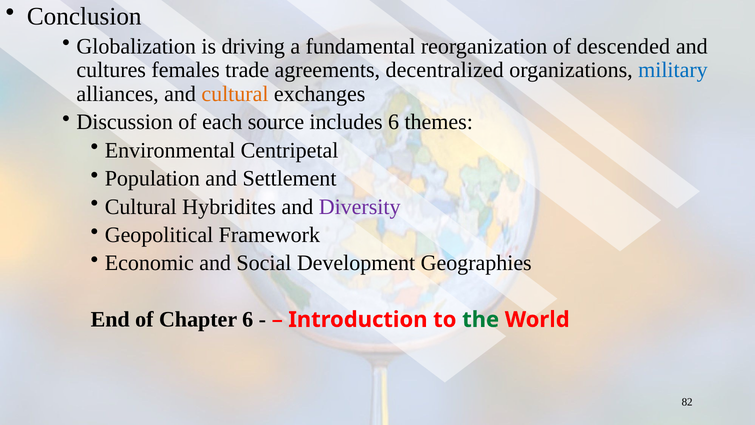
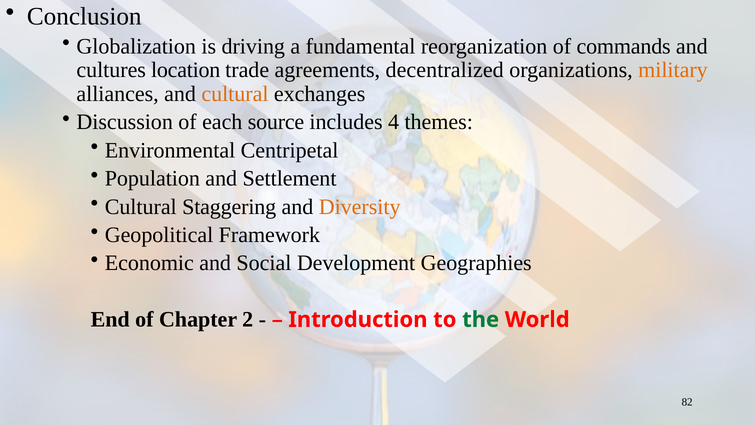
descended: descended -> commands (624, 46)
females: females -> location (186, 70)
military colour: blue -> orange (673, 70)
includes 6: 6 -> 4 (394, 122)
Hybridites: Hybridites -> Staggering (229, 207)
Diversity colour: purple -> orange (360, 207)
Chapter 6: 6 -> 2 (248, 319)
